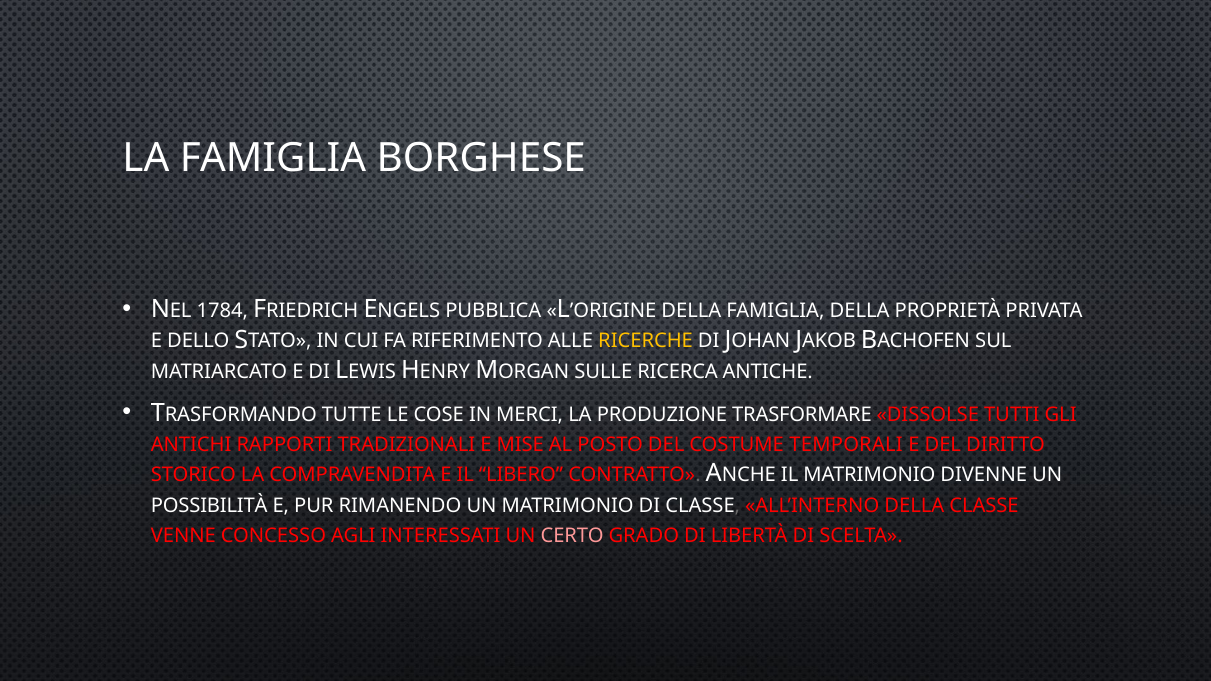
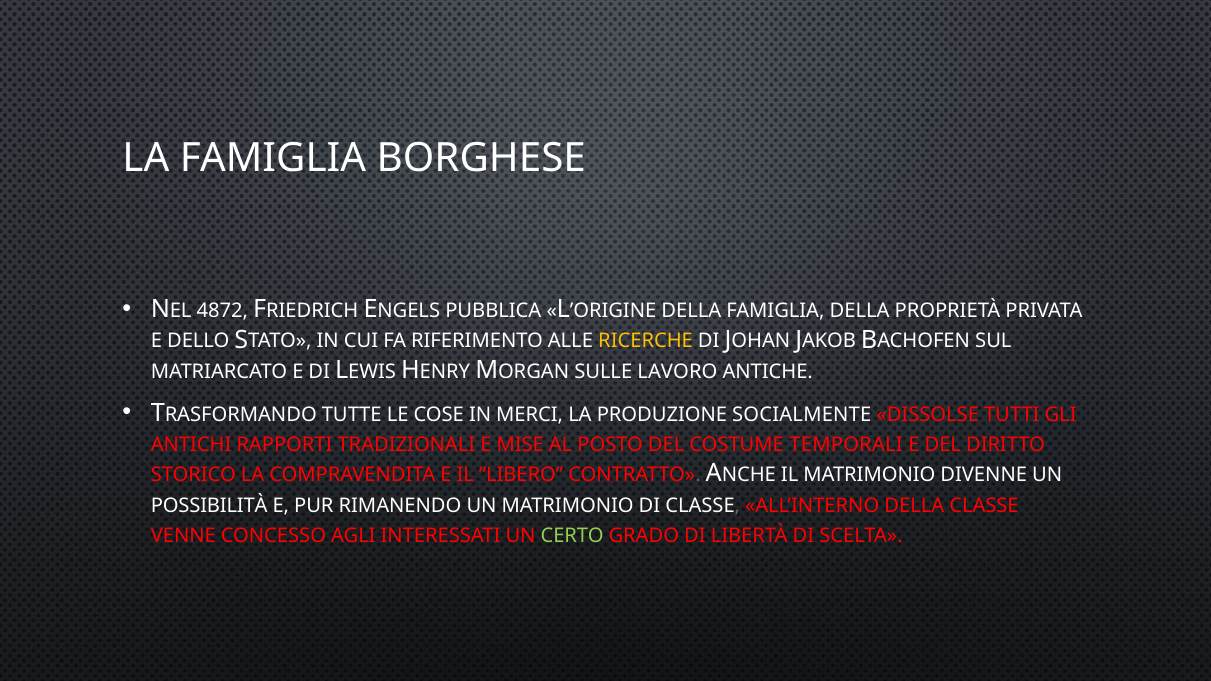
1784: 1784 -> 4872 (222, 311)
RICERCA: RICERCA -> LAVORO (677, 372)
TRASFORMARE: TRASFORMARE -> SOCIALMENTE (802, 415)
CERTO colour: pink -> light green (572, 536)
